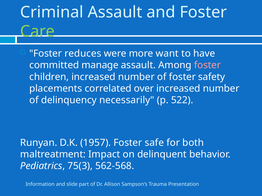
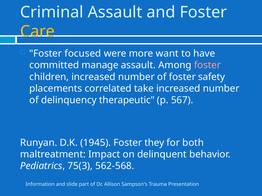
Care colour: light green -> yellow (38, 32)
reduces: reduces -> focused (83, 54)
over: over -> take (144, 89)
necessarily: necessarily -> therapeutic (127, 100)
522: 522 -> 567 (182, 100)
1957: 1957 -> 1945 (96, 143)
safe: safe -> they (154, 143)
